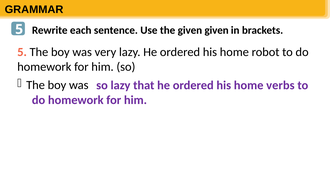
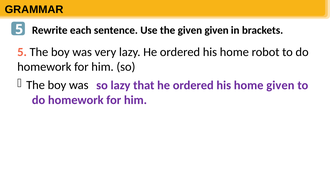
home verbs: verbs -> given (280, 86)
